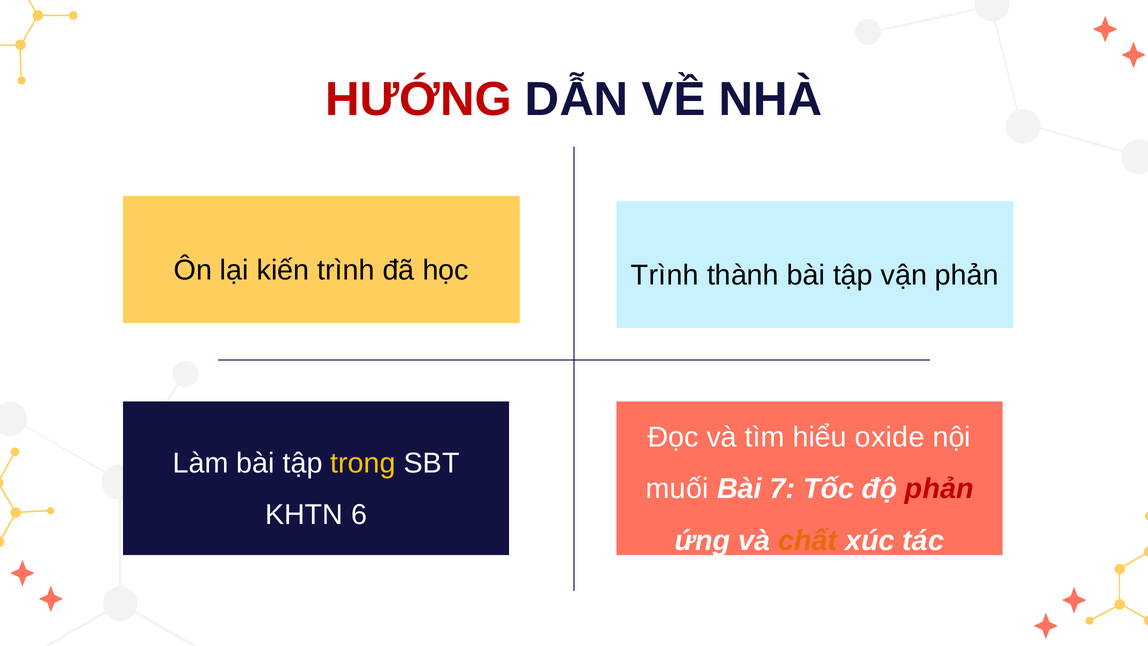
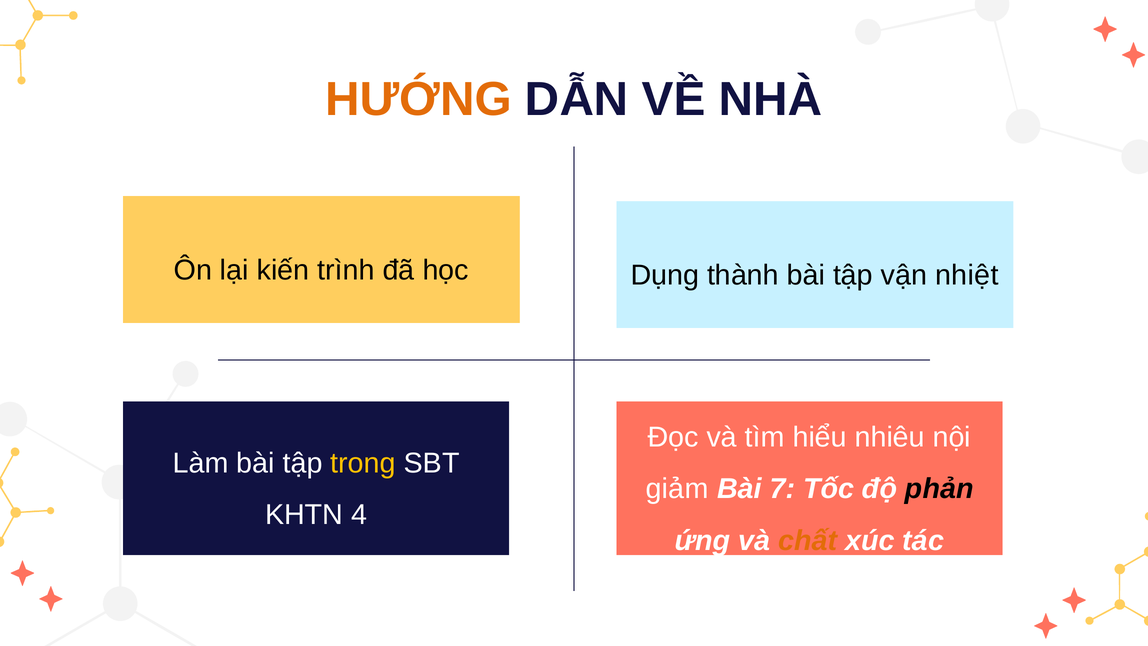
HƯỚNG colour: red -> orange (418, 99)
Trình: Trình -> Dụng (665, 275)
vận phản: phản -> nhiệt (967, 275)
oxide: oxide -> nhiêu (890, 437)
muối: muối -> giảm (677, 489)
phản colour: red -> black (939, 489)
6: 6 -> 4 (359, 515)
